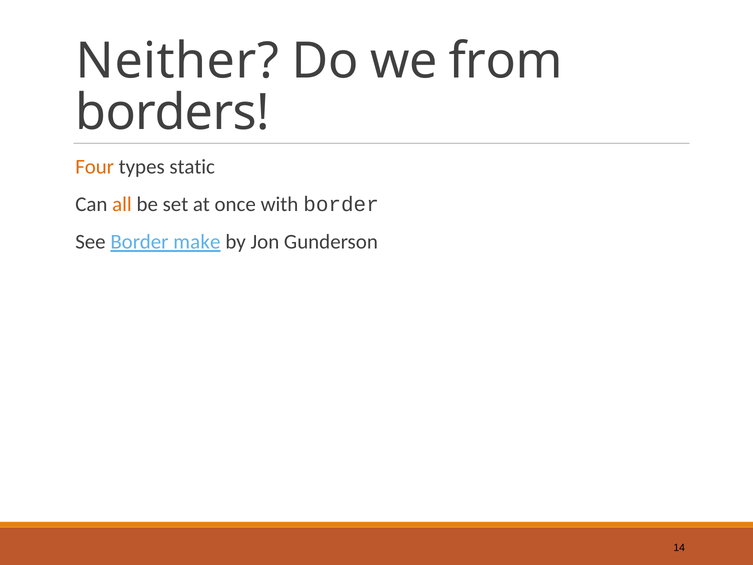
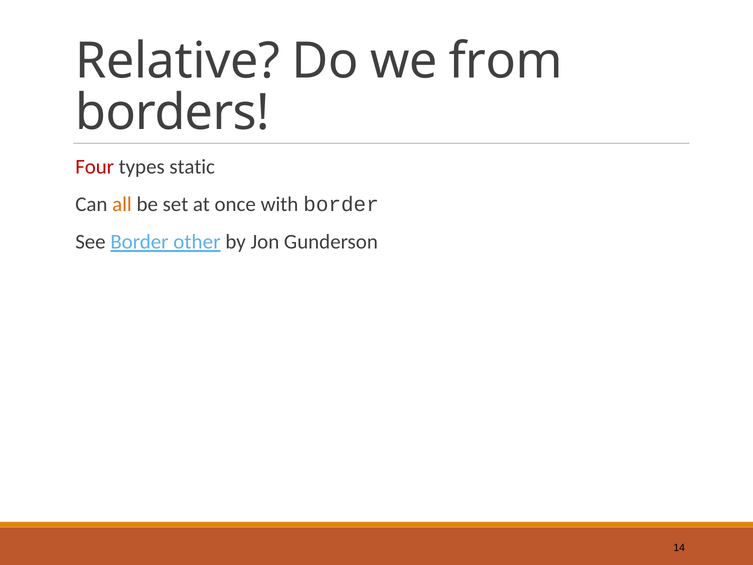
Neither: Neither -> Relative (178, 61)
Four colour: orange -> red (95, 167)
make: make -> other (197, 242)
